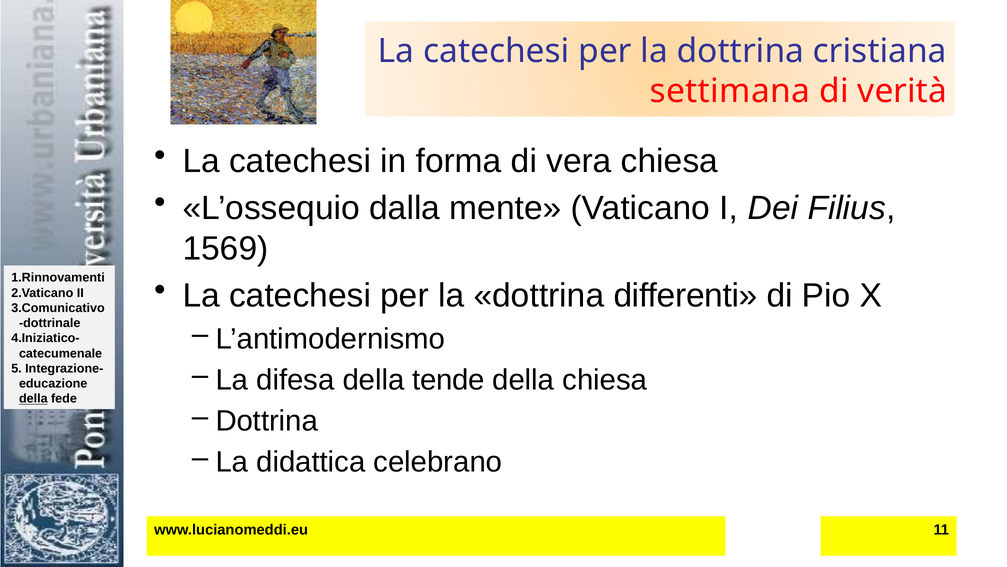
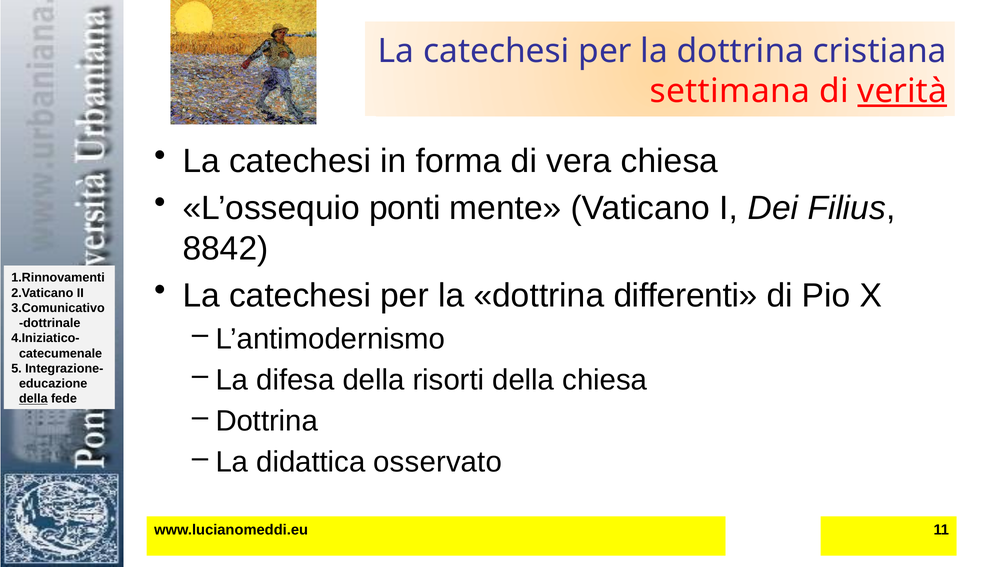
verità underline: none -> present (902, 91)
dalla: dalla -> ponti (405, 208)
1569: 1569 -> 8842 (225, 248)
tende: tende -> risorti (448, 380)
celebrano: celebrano -> osservato (438, 462)
